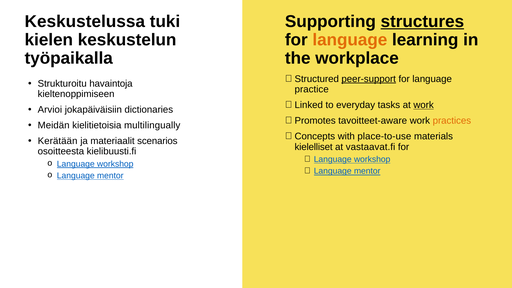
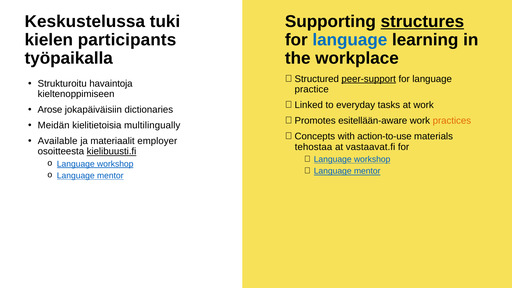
keskustelun: keskustelun -> participants (127, 40)
language colour: orange -> blue (350, 40)
work underline: present -> none (424, 105)
Arvioi: Arvioi -> Arose (50, 110)
tavoitteet-aware: tavoitteet-aware -> esitellään-aware (373, 121)
place-to-use: place-to-use -> action-to-use (384, 136)
Kerätään: Kerätään -> Available (58, 141)
scenarios: scenarios -> employer (157, 141)
kielelliset: kielelliset -> tehostaa (314, 147)
kielibuusti.fi underline: none -> present (112, 151)
